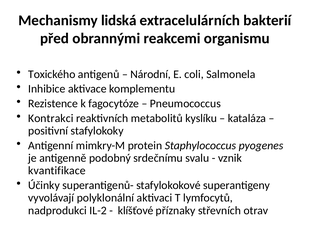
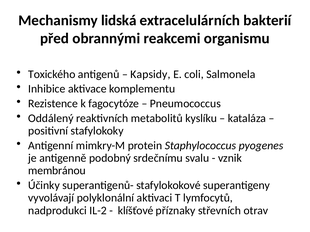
Národní: Národní -> Kapsidy (150, 74)
Kontrakci: Kontrakci -> Oddálený (51, 119)
kvantifikace: kvantifikace -> membránou (57, 171)
